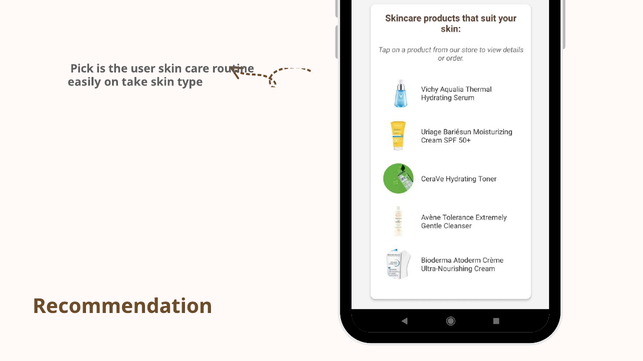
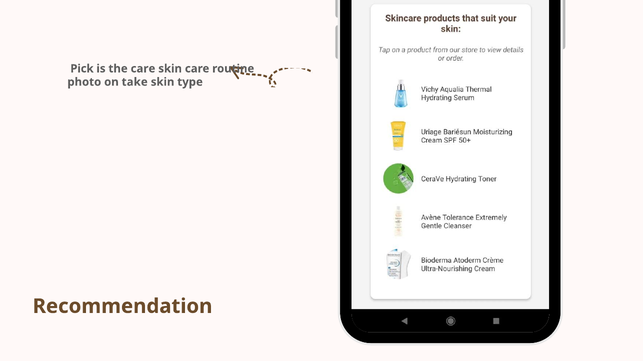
the user: user -> care (143, 69)
easily: easily -> photo (84, 82)
